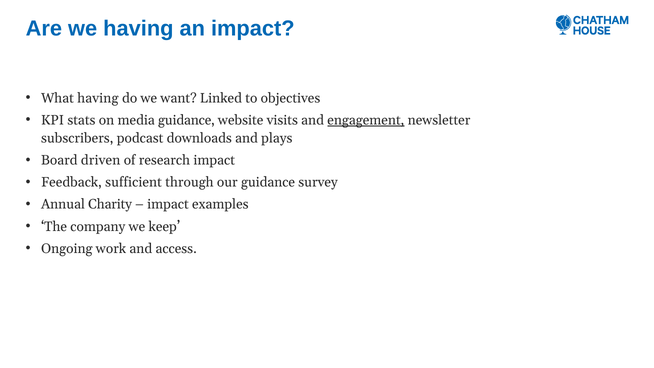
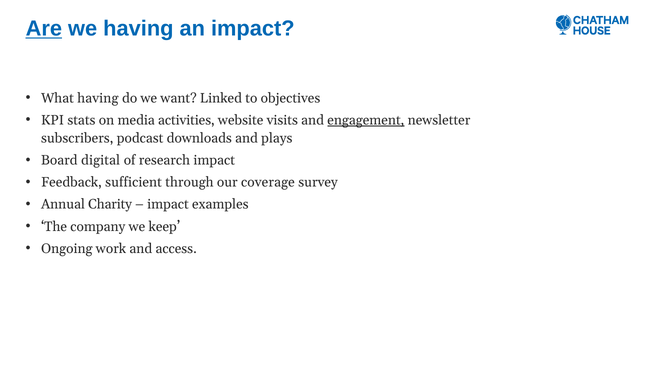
Are underline: none -> present (44, 29)
media guidance: guidance -> activities (186, 120)
driven: driven -> digital (101, 160)
our guidance: guidance -> coverage (268, 182)
